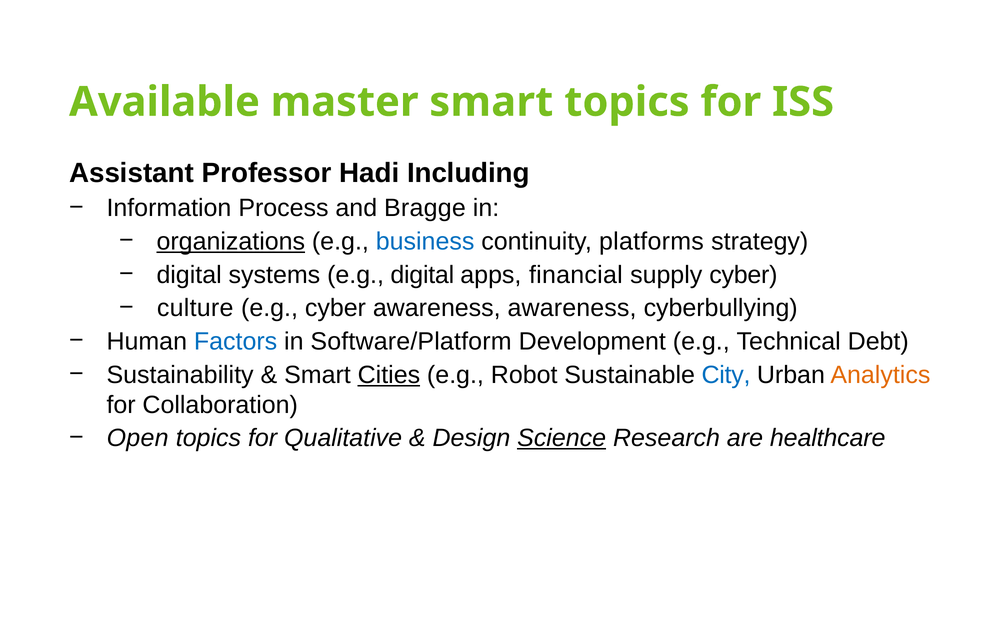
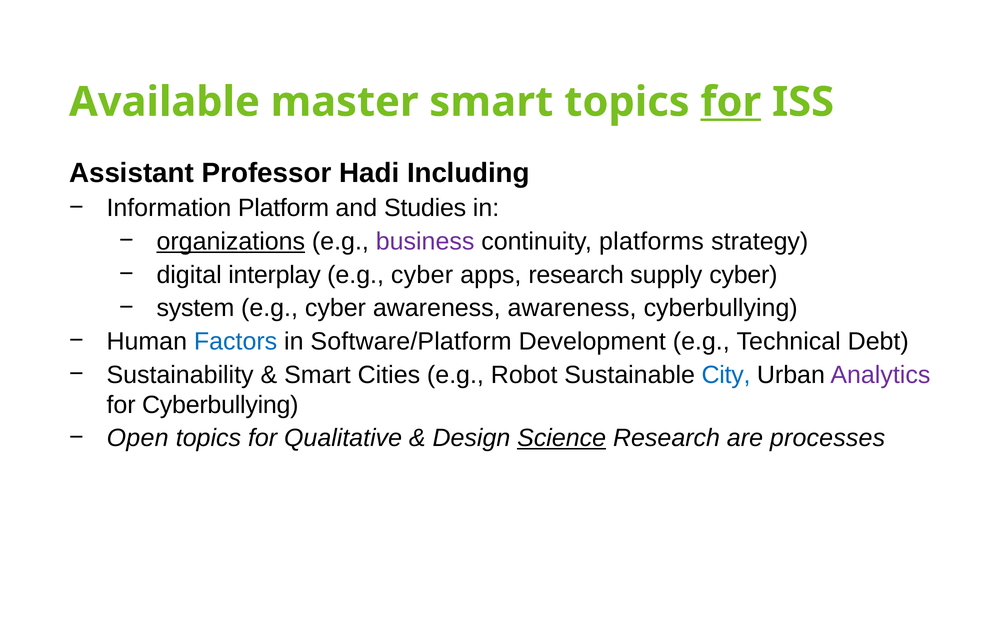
for underline: none -> present (731, 102)
Process: Process -> Platform (284, 208)
Bragge: Bragge -> Studies (425, 208)
business colour: blue -> purple (425, 241)
systems: systems -> interplay (275, 275)
digital: digital -> cyber (422, 275)
apps financial: financial -> research (576, 275)
culture: culture -> system (195, 308)
Cities underline: present -> none (389, 375)
Analytics colour: orange -> purple (880, 375)
for Collaboration: Collaboration -> Cyberbullying (220, 405)
healthcare: healthcare -> processes (828, 438)
